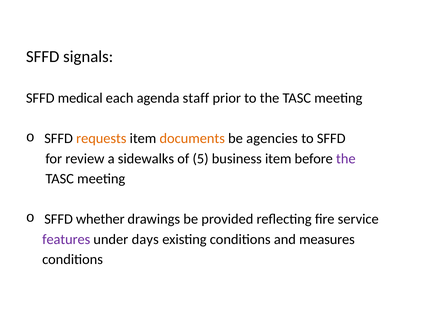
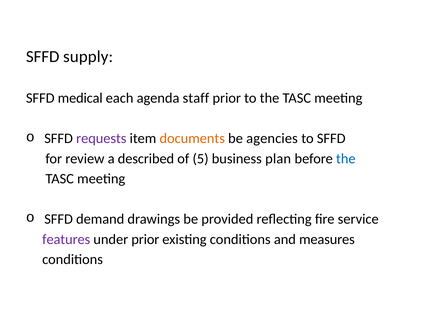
signals: signals -> supply (88, 57)
requests colour: orange -> purple (101, 139)
sidewalks: sidewalks -> described (146, 159)
business item: item -> plan (278, 159)
the colour: purple -> blue (346, 159)
whether: whether -> demand (100, 219)
under days: days -> prior (145, 239)
